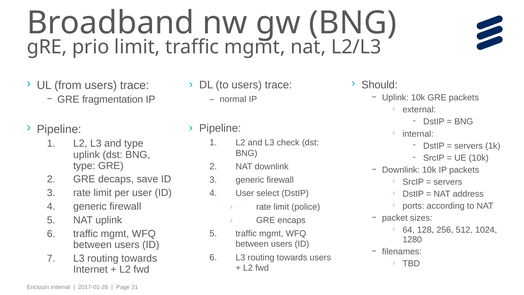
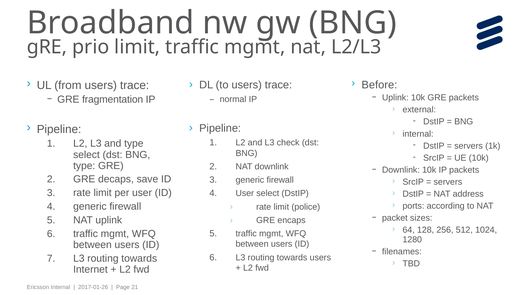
Should: Should -> Before (379, 85)
uplink: uplink -> select (86, 155)
